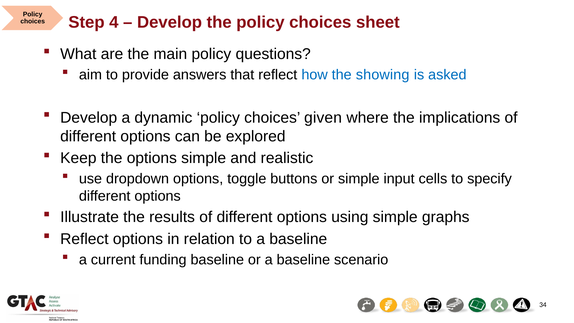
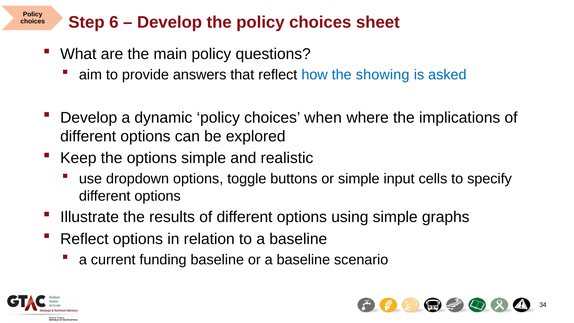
4: 4 -> 6 (114, 22)
given: given -> when (323, 118)
